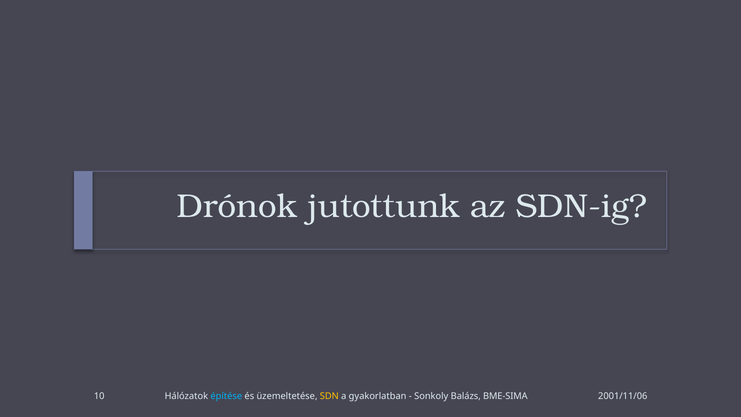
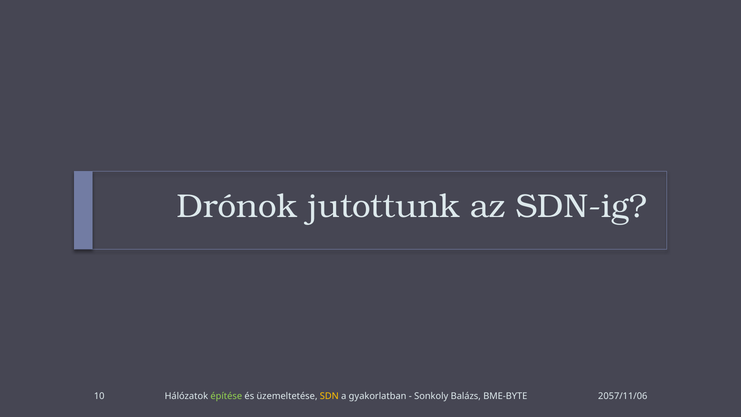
építése colour: light blue -> light green (226, 396)
BME-SIMA: BME-SIMA -> BME-BYTE (505, 396)
2001/11/06: 2001/11/06 -> 2057/11/06 (623, 396)
